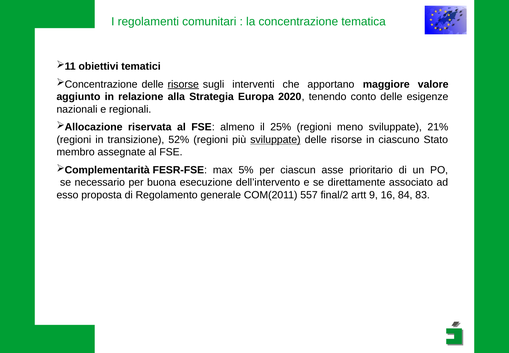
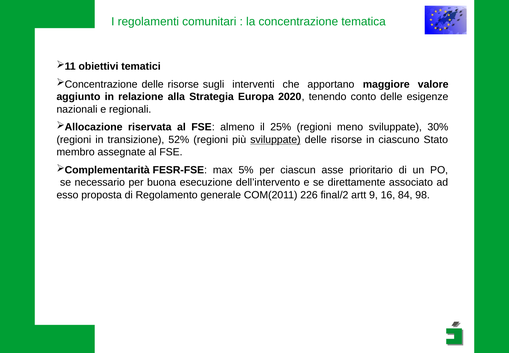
risorse underline: present -> none (183, 84)
21%: 21% -> 30% (438, 127)
557: 557 -> 226 (309, 195)
83: 83 -> 98 (423, 195)
